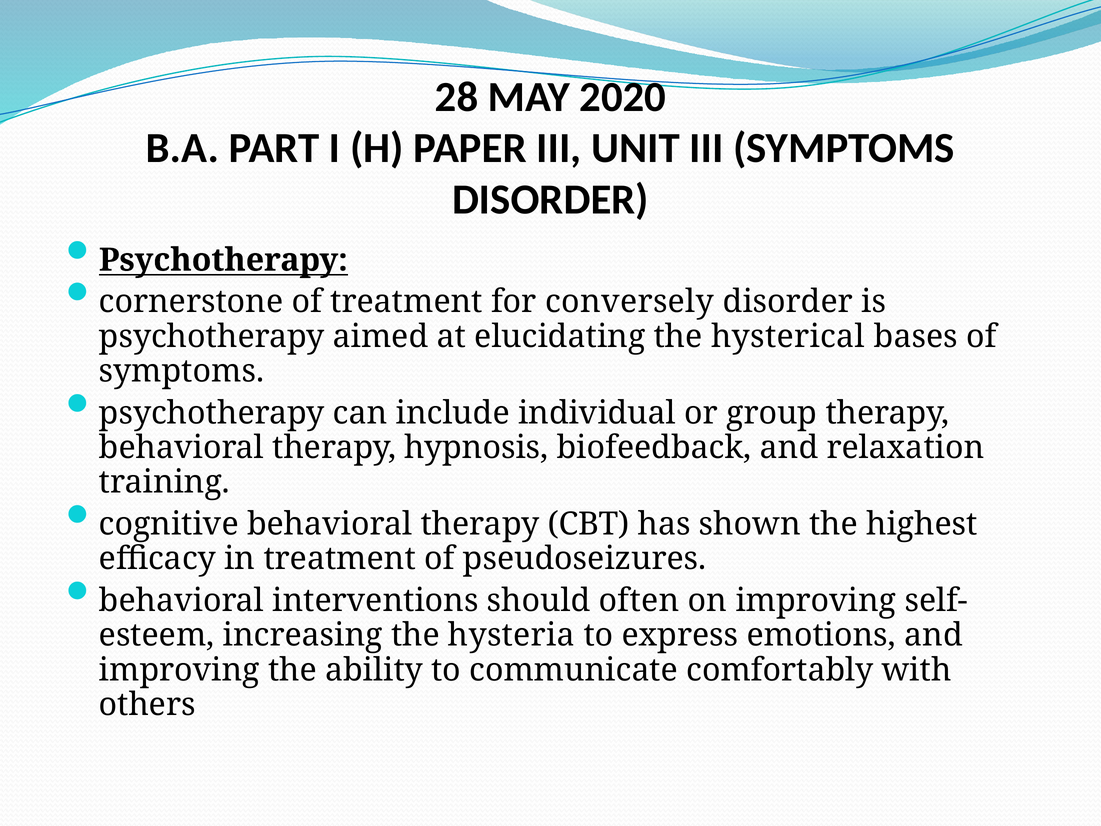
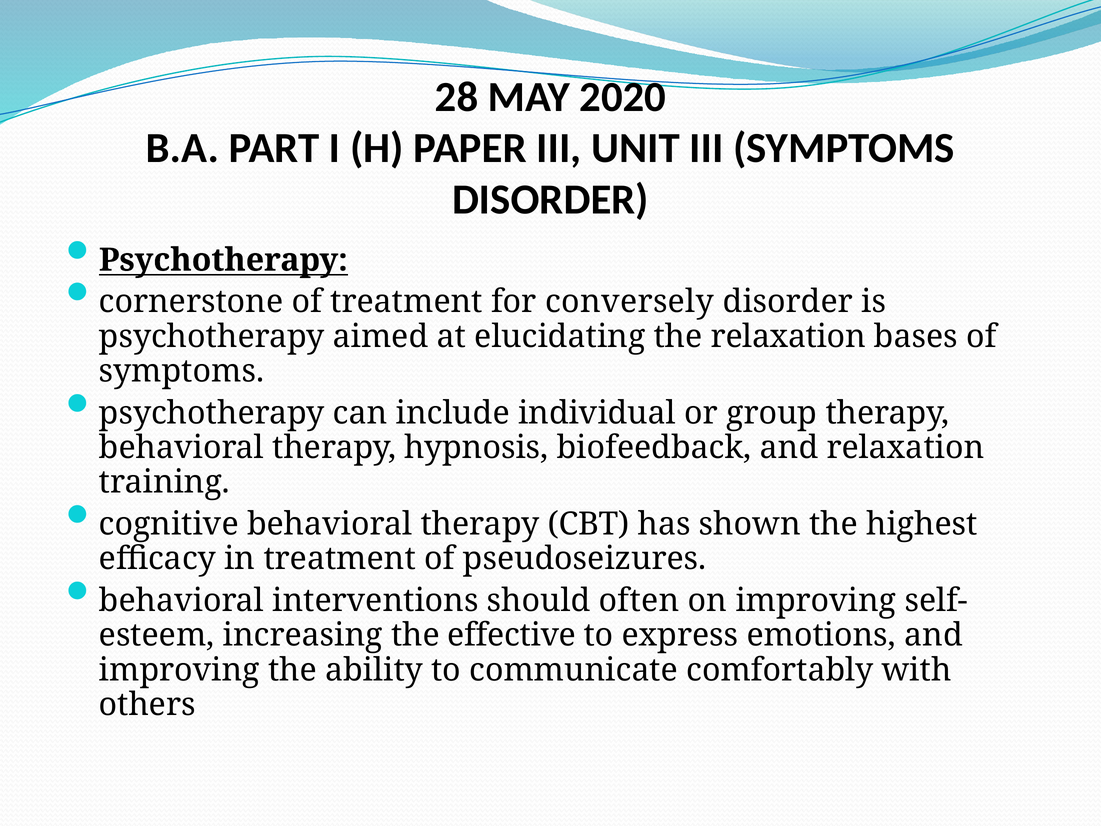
the hysterical: hysterical -> relaxation (788, 336)
hysteria: hysteria -> effective (512, 635)
